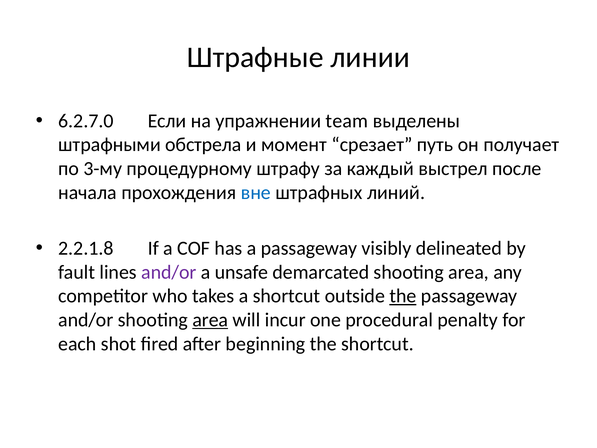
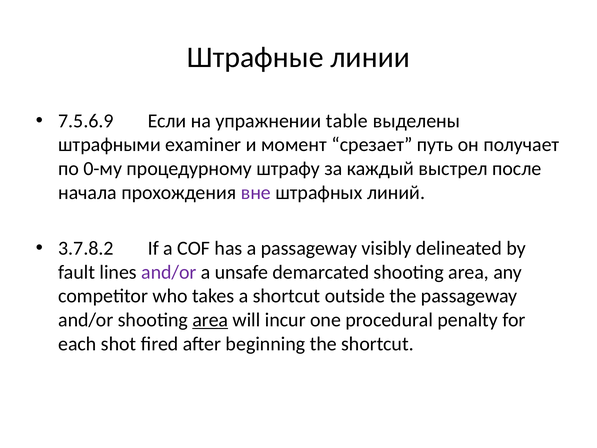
6.2.7.0: 6.2.7.0 -> 7.5.6.9 (86, 121)
team: team -> table (347, 121)
обстрела: обстрела -> examiner (203, 145)
3-му: 3-му -> 0-му (103, 169)
вне colour: blue -> purple (256, 192)
2.2.1.8: 2.2.1.8 -> 3.7.8.2 (86, 248)
the underline: present -> none (403, 296)
